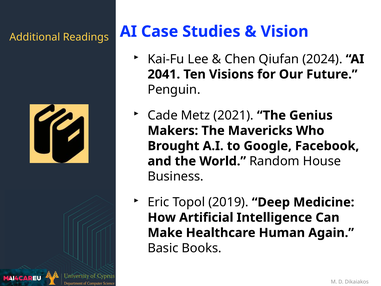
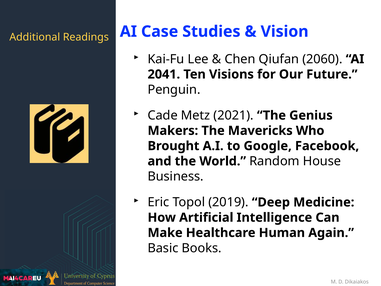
2024: 2024 -> 2060 (322, 59)
